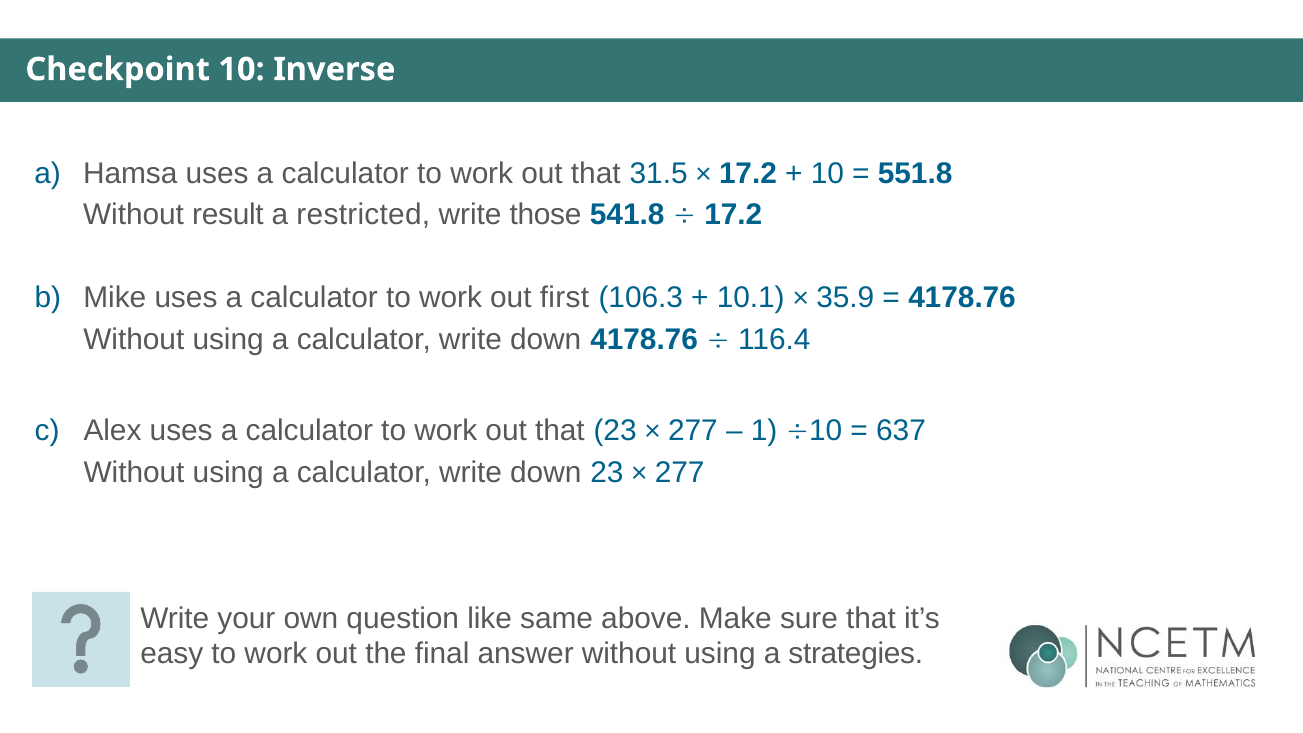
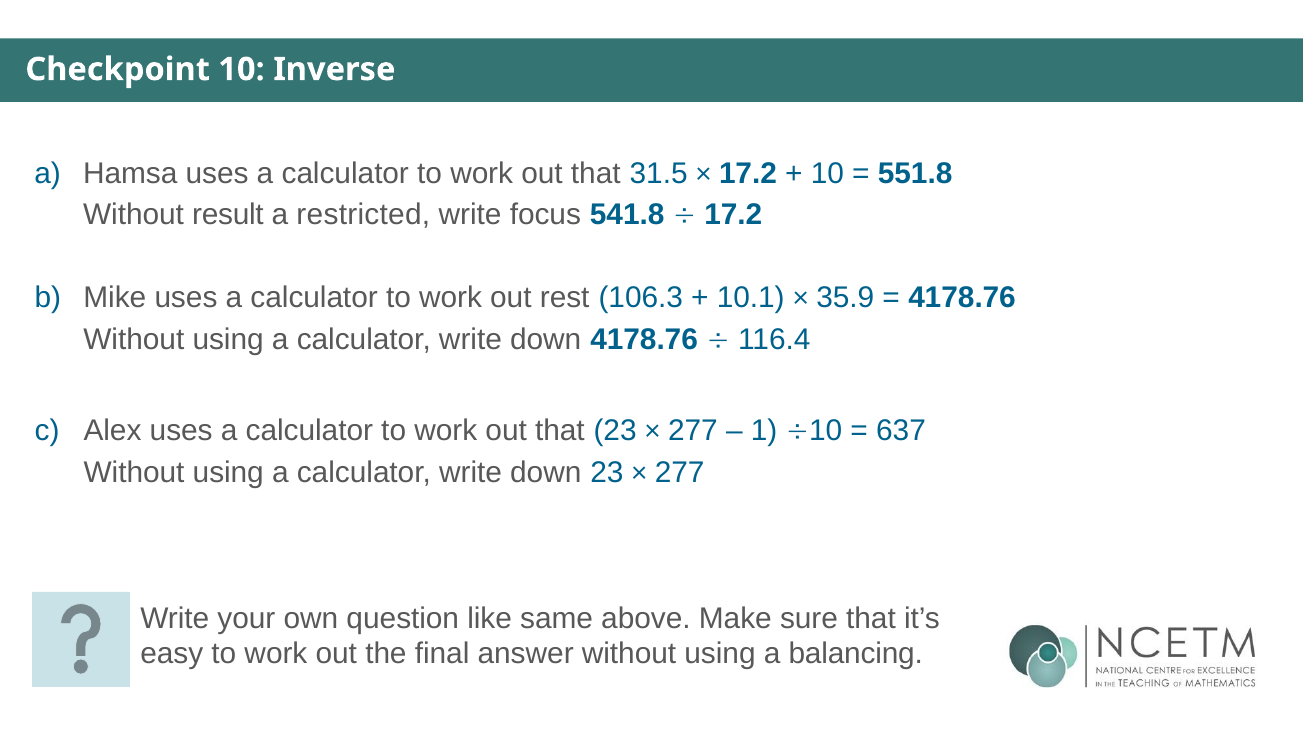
those: those -> focus (545, 215)
first: first -> rest (565, 298)
strategies: strategies -> balancing (856, 654)
